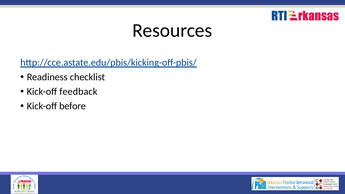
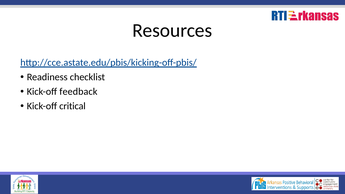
before: before -> critical (72, 106)
